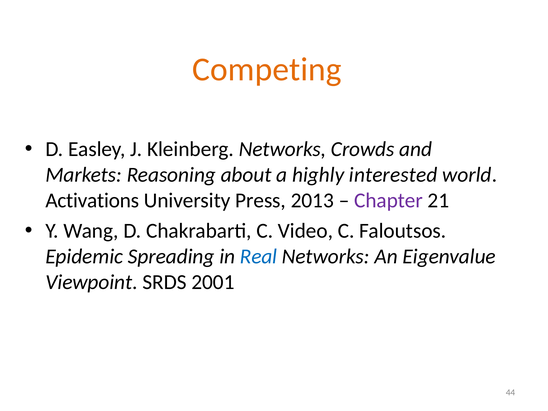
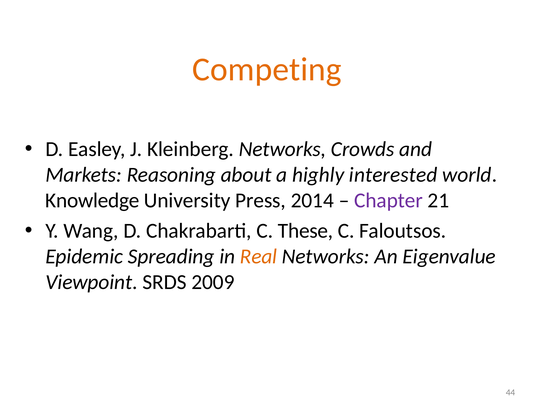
Activations: Activations -> Knowledge (92, 200)
2013: 2013 -> 2014 (312, 200)
Video: Video -> These (306, 231)
Real colour: blue -> orange (259, 256)
2001: 2001 -> 2009 (213, 282)
